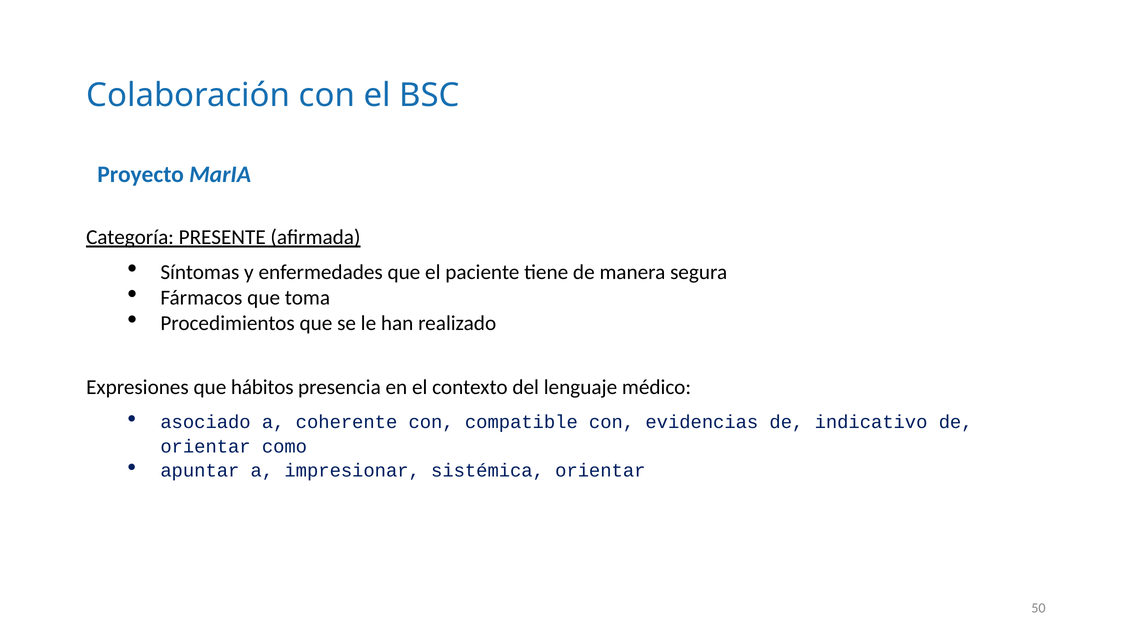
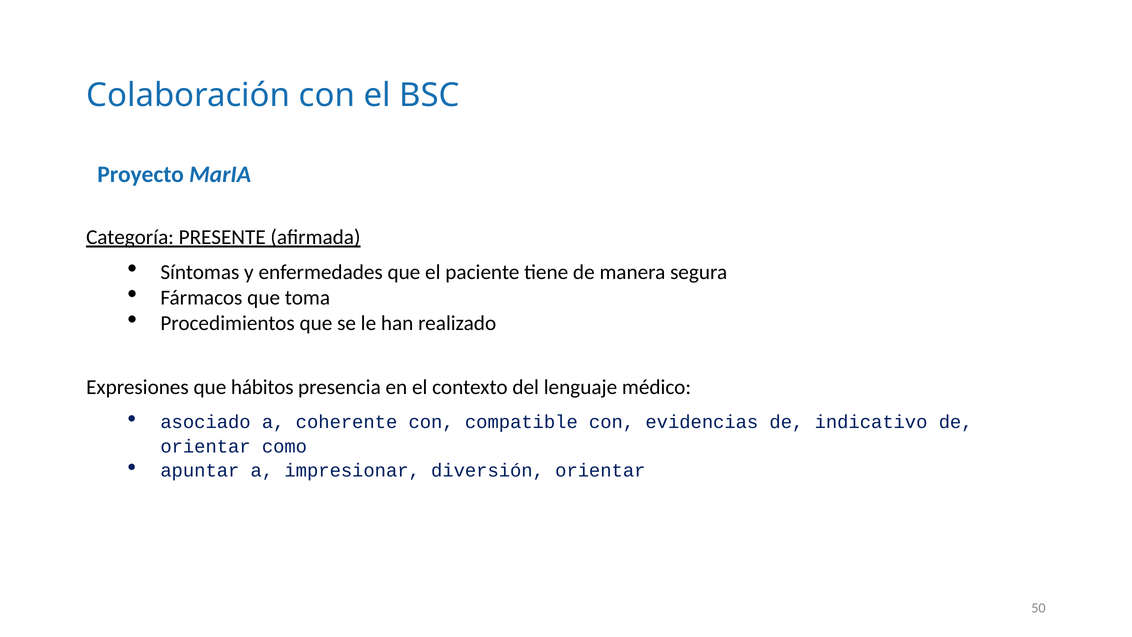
sistémica: sistémica -> diversión (488, 470)
